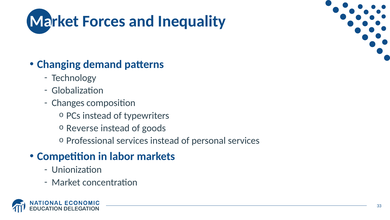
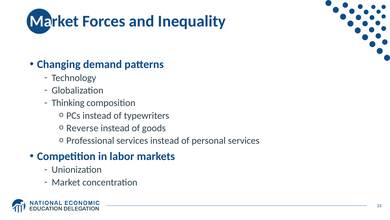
Changes: Changes -> Thinking (68, 103)
